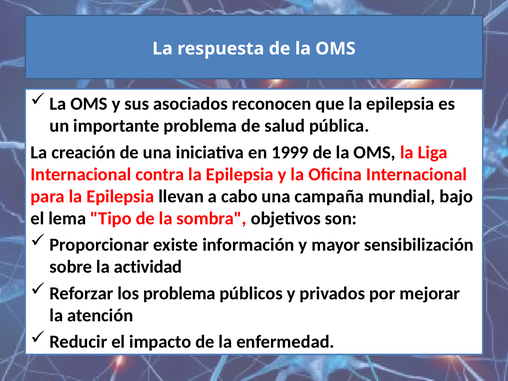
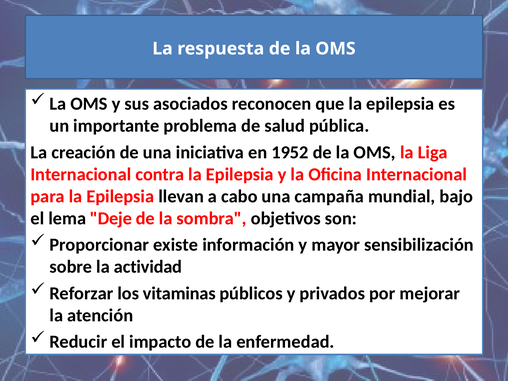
1999: 1999 -> 1952 (290, 152)
Tipo: Tipo -> Deje (111, 218)
los problema: problema -> vitaminas (179, 293)
